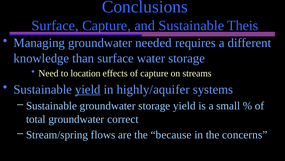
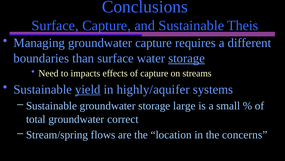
groundwater needed: needed -> capture (154, 43)
knowledge: knowledge -> boundaries (41, 58)
storage underline: none -> present (187, 58)
location: location -> impacts (85, 73)
storage yield: yield -> large (184, 105)
because: because -> location (171, 134)
